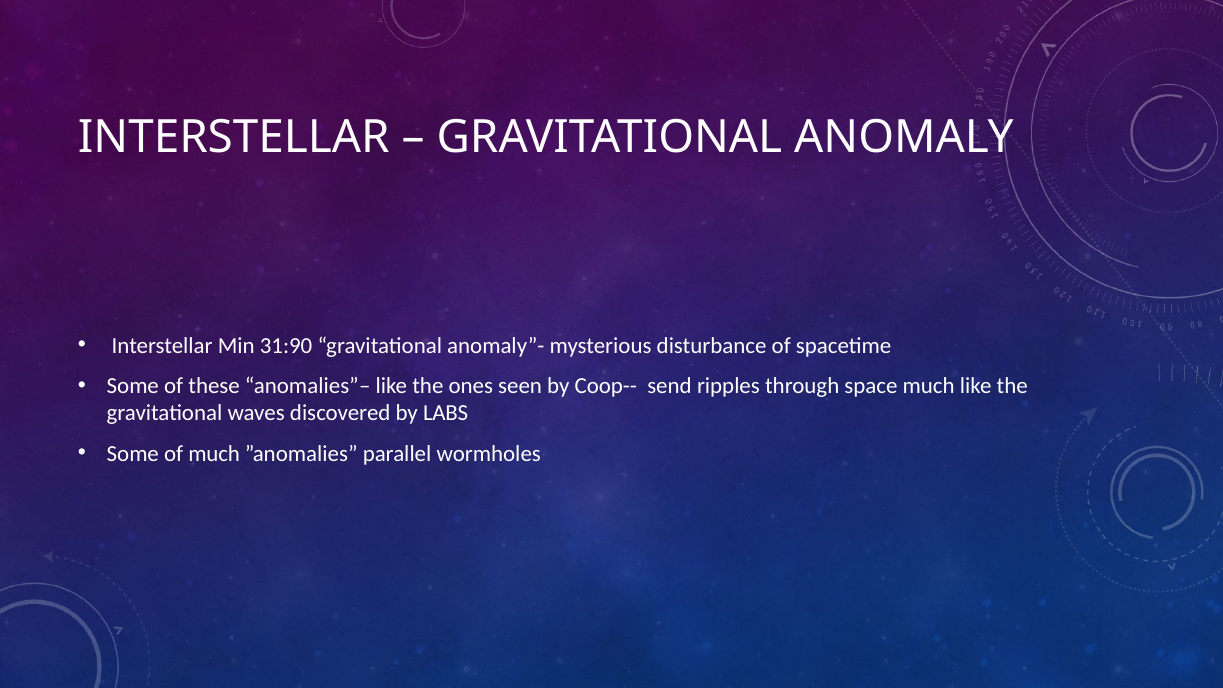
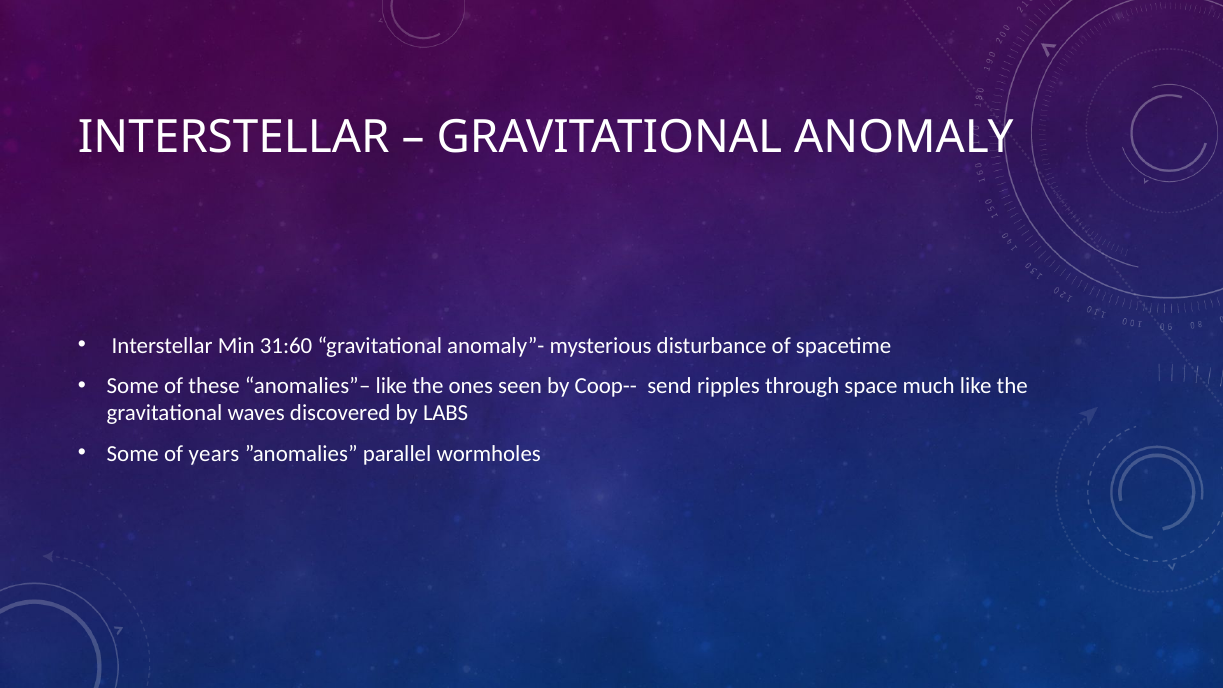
31:90: 31:90 -> 31:60 (286, 345)
of much: much -> years (214, 453)
